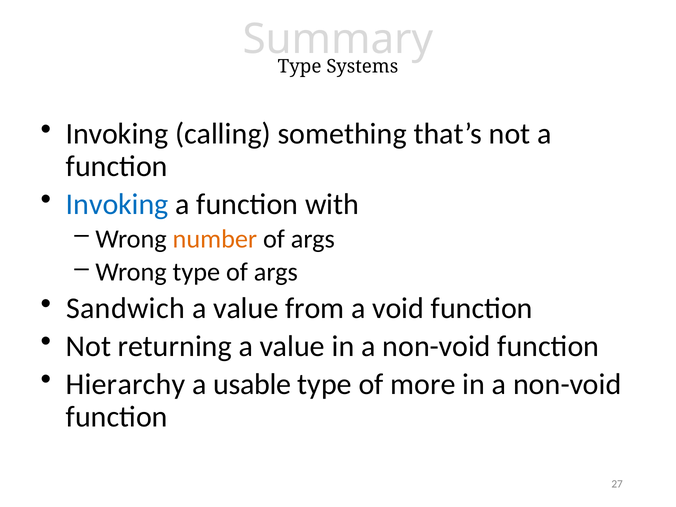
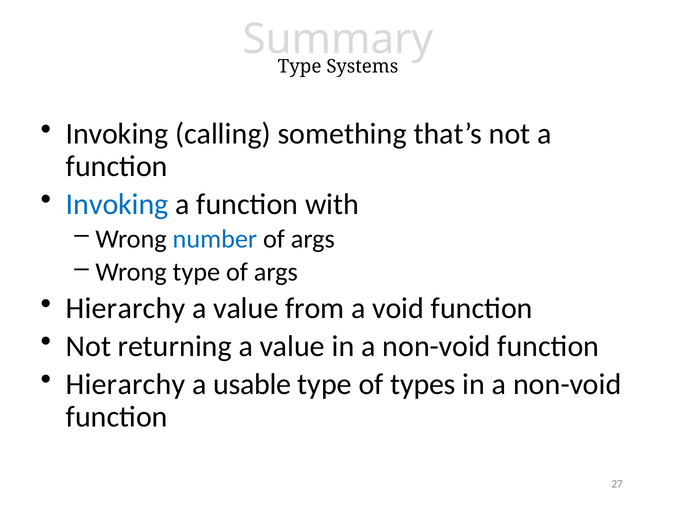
number colour: orange -> blue (215, 239)
Sandwich: Sandwich -> Hierarchy (126, 308)
more: more -> types (423, 384)
